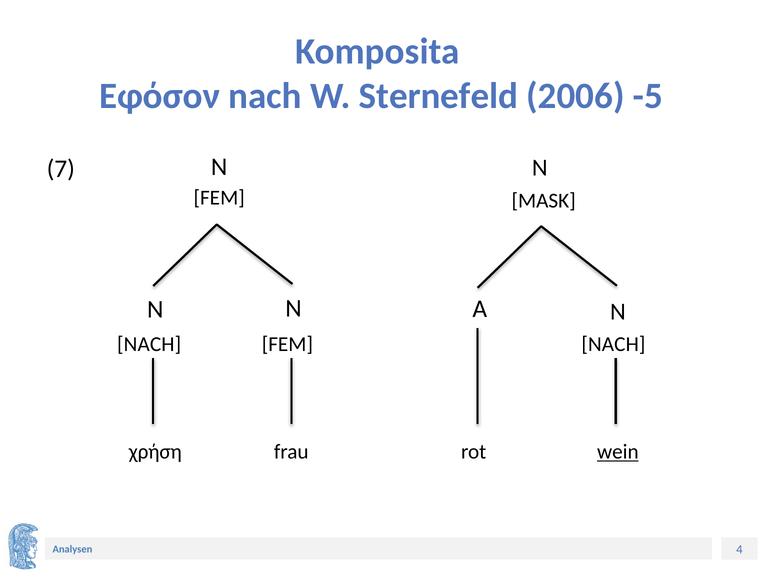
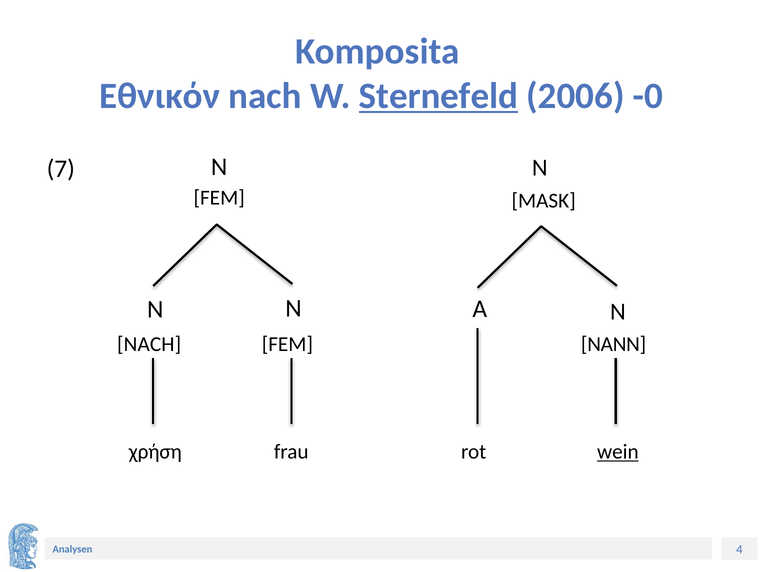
Εφόσον: Εφόσον -> Εθνικόν (160, 96)
Sternefeld underline: none -> present (438, 96)
-5: -5 -> -0 (648, 96)
FEM NACH: NACH -> NANN (614, 345)
